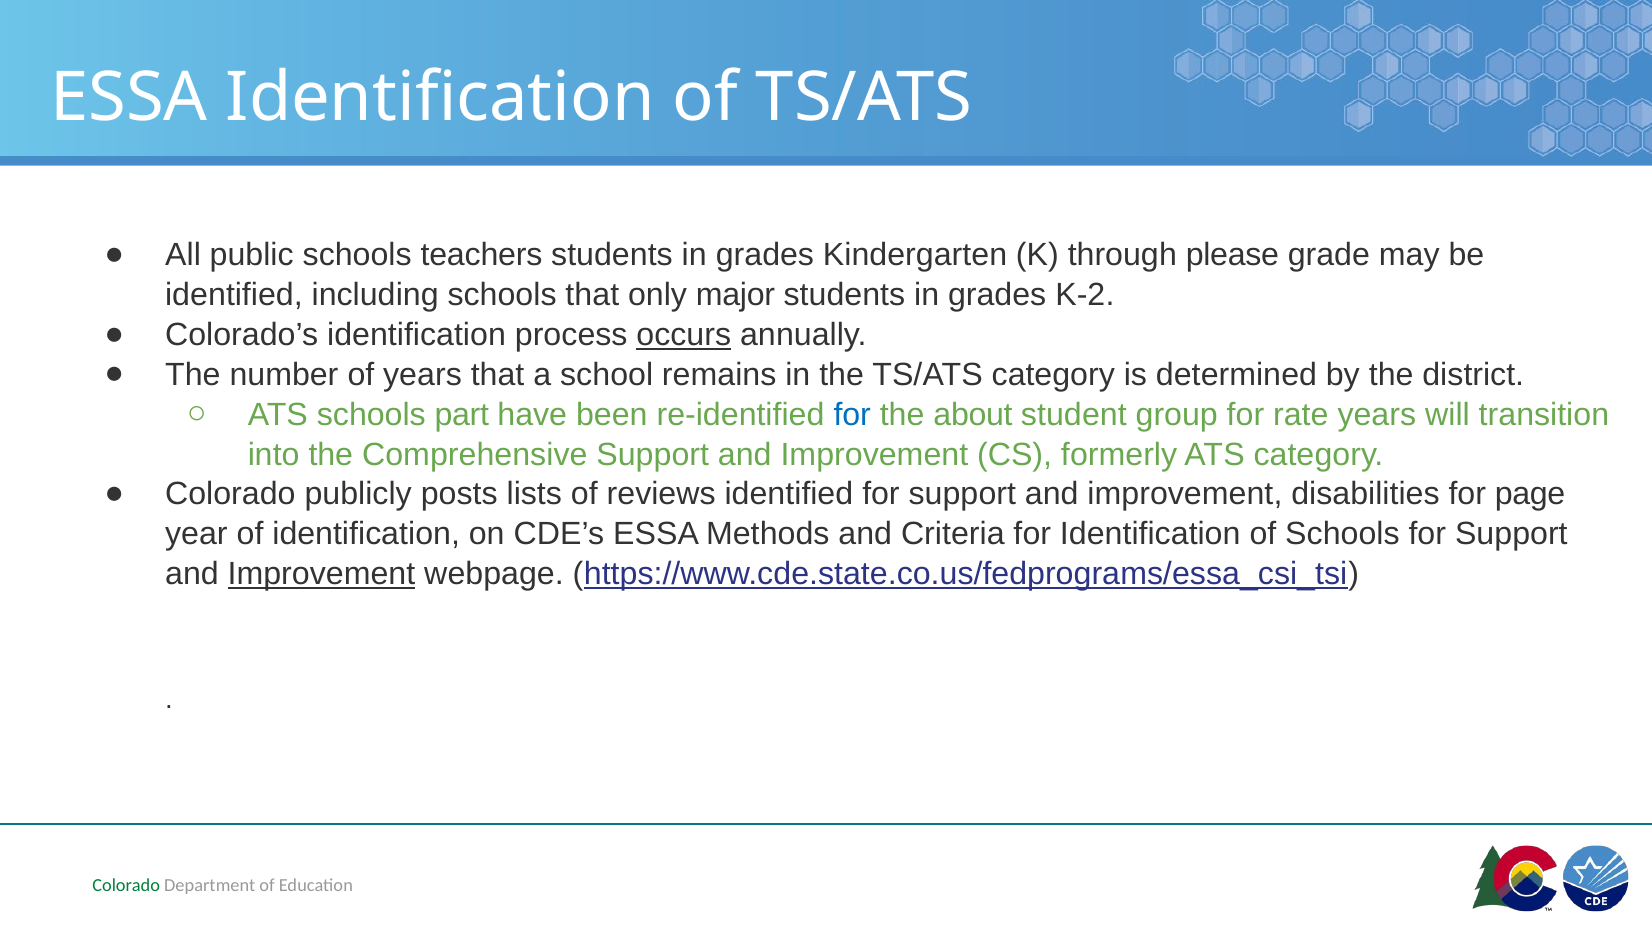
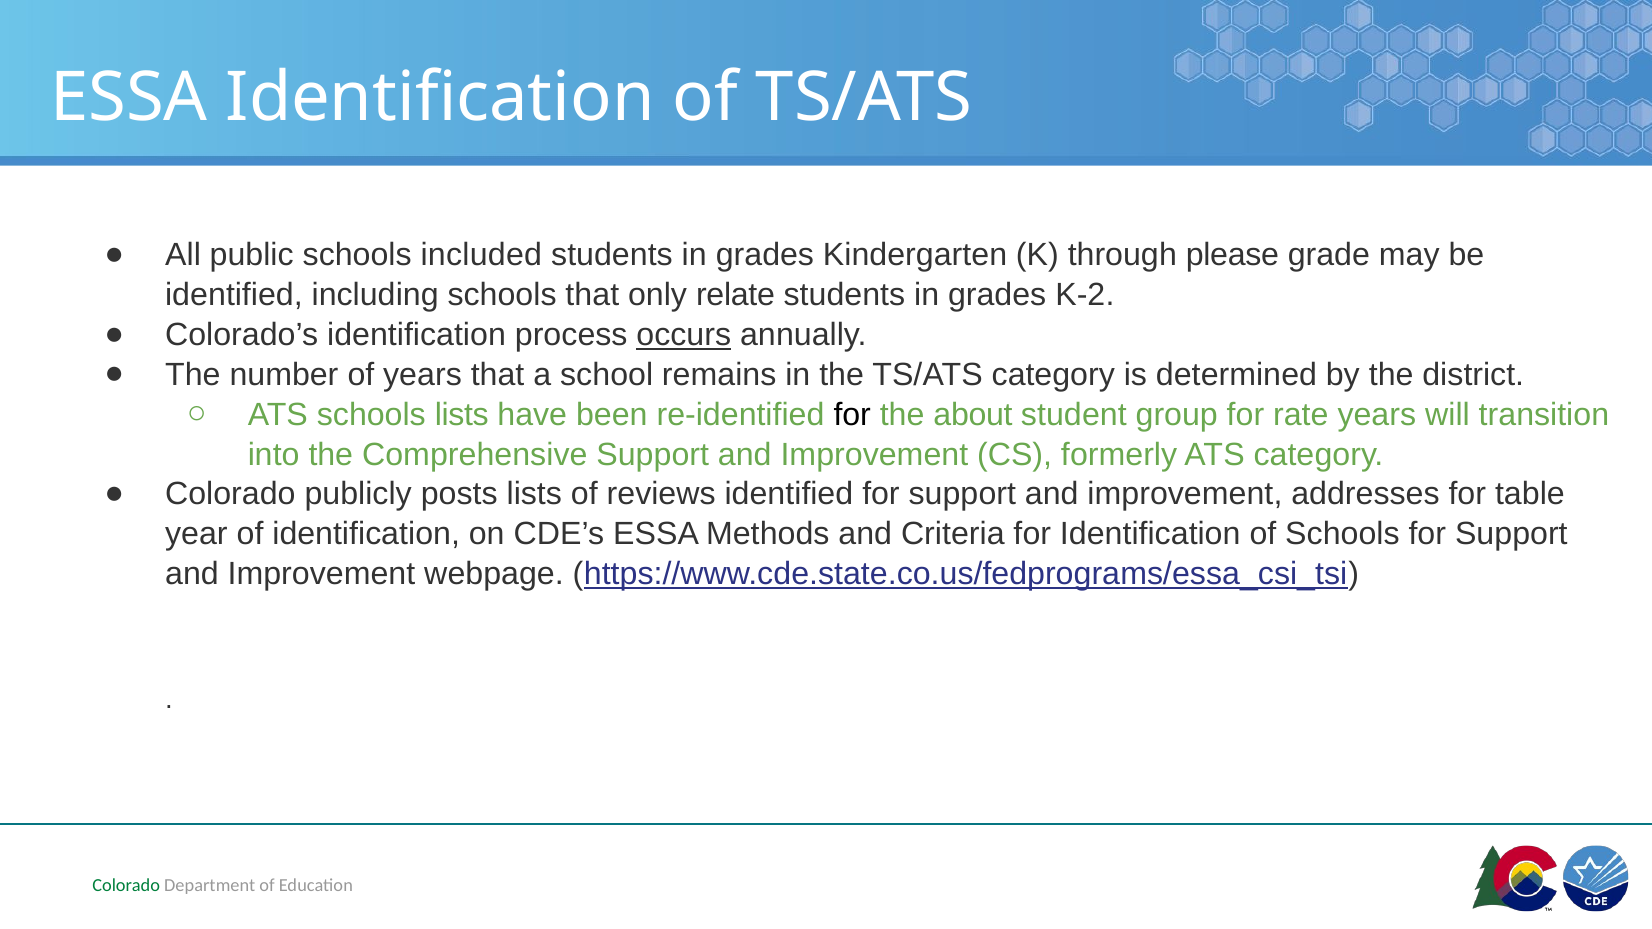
teachers: teachers -> included (481, 255)
major: major -> relate (735, 295)
schools part: part -> lists (462, 415)
for colour: blue -> black (852, 415)
disabilities: disabilities -> addresses (1365, 494)
page: page -> table (1530, 494)
Improvement underline: present -> none (321, 574)
